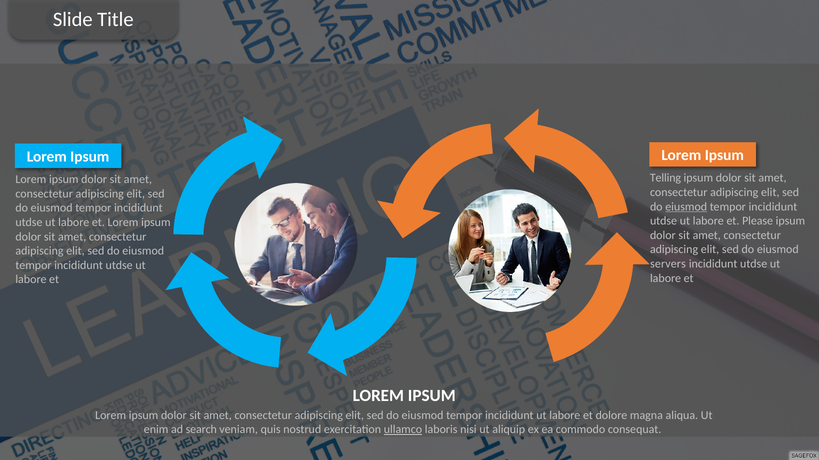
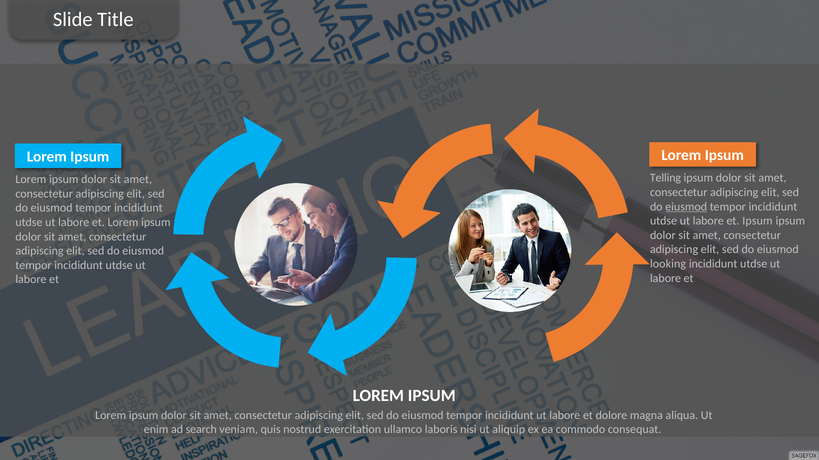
et Please: Please -> Ipsum (757, 221)
servers: servers -> looking (668, 264)
ullamco underline: present -> none (403, 430)
